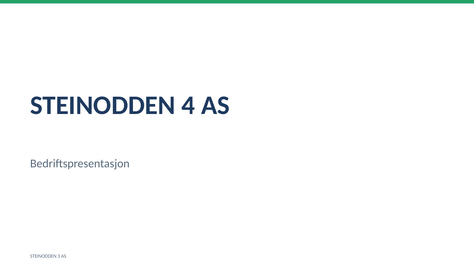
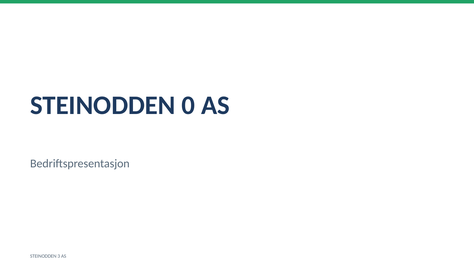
4: 4 -> 0 (188, 105)
